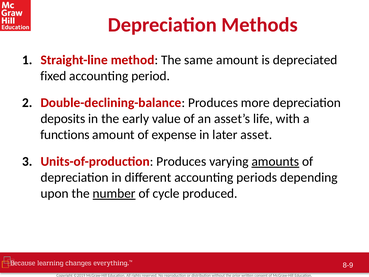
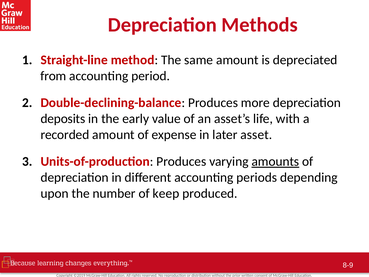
fixed: fixed -> from (53, 76)
functions: functions -> recorded (65, 135)
number underline: present -> none (114, 193)
cycle: cycle -> keep (166, 193)
